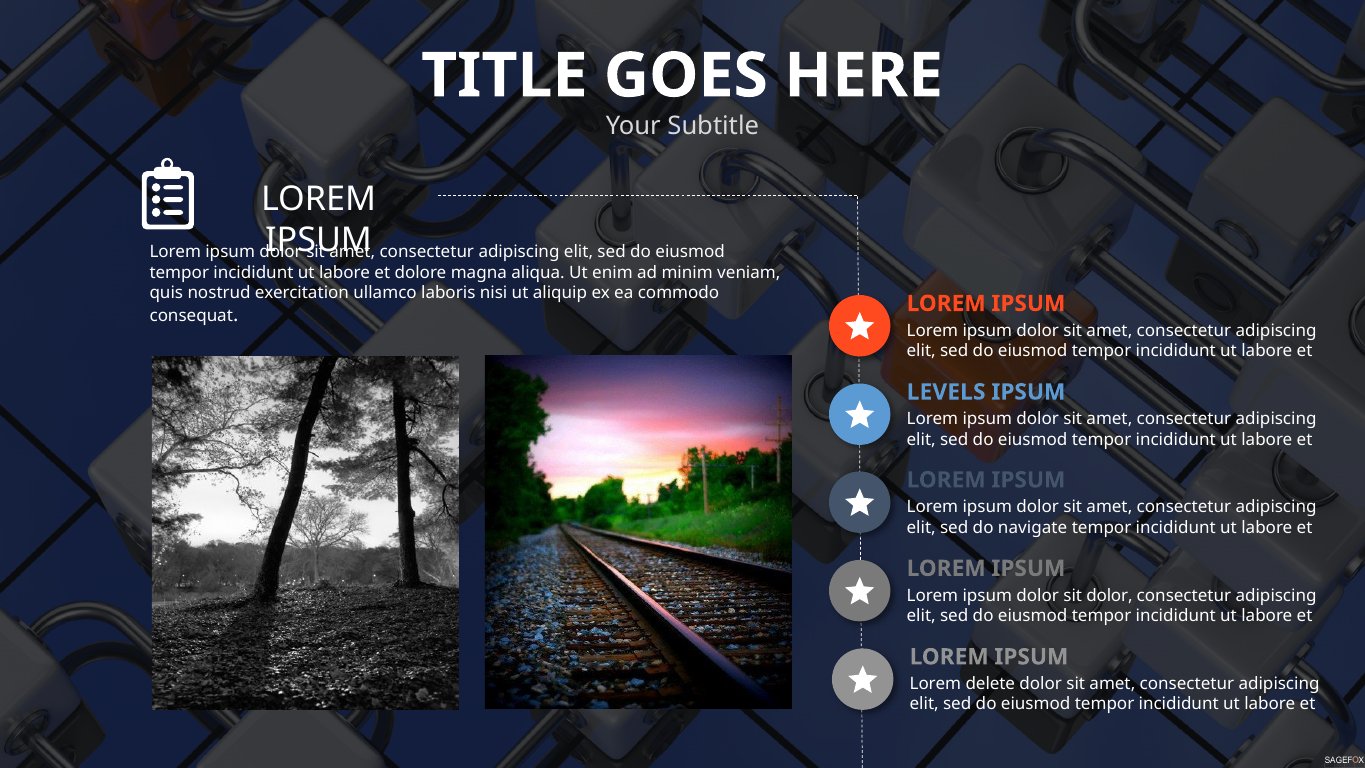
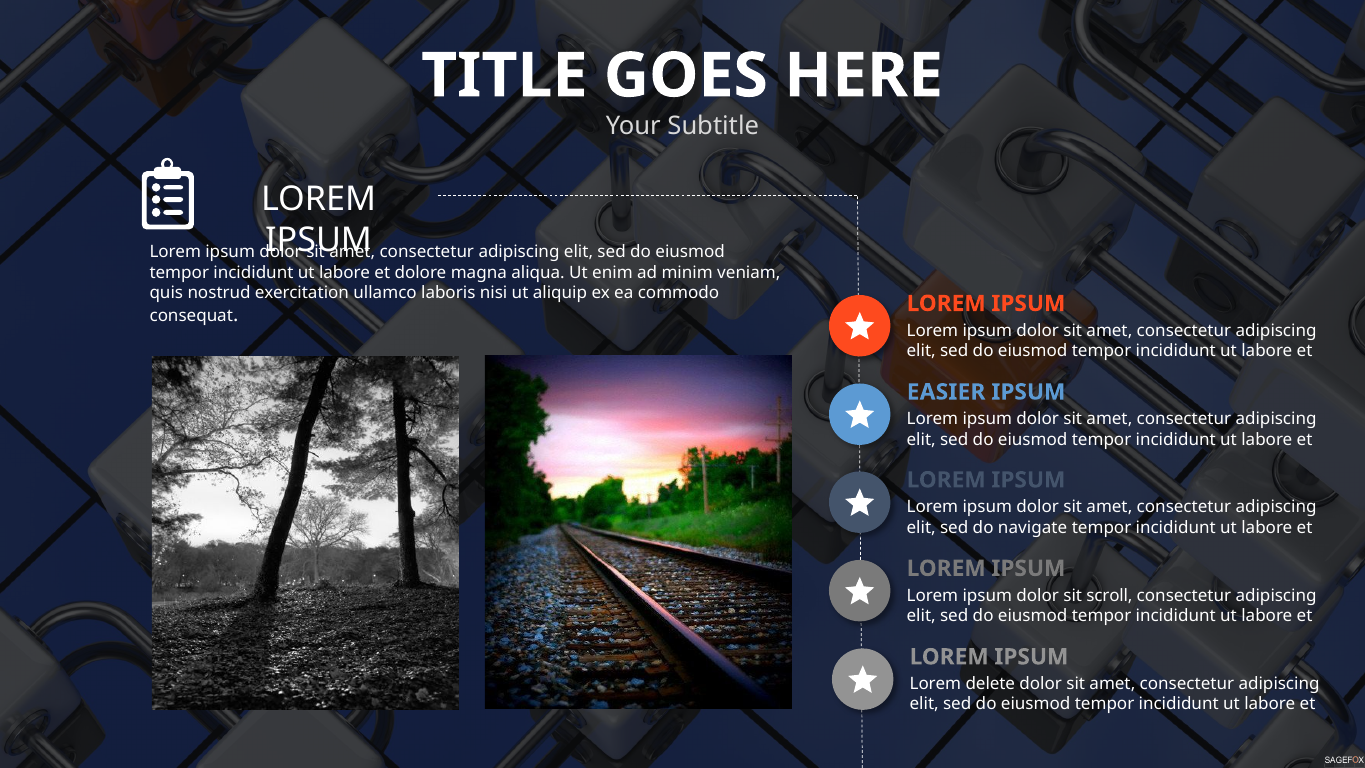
LEVELS: LEVELS -> EASIER (946, 392)
sit dolor: dolor -> scroll (1109, 595)
